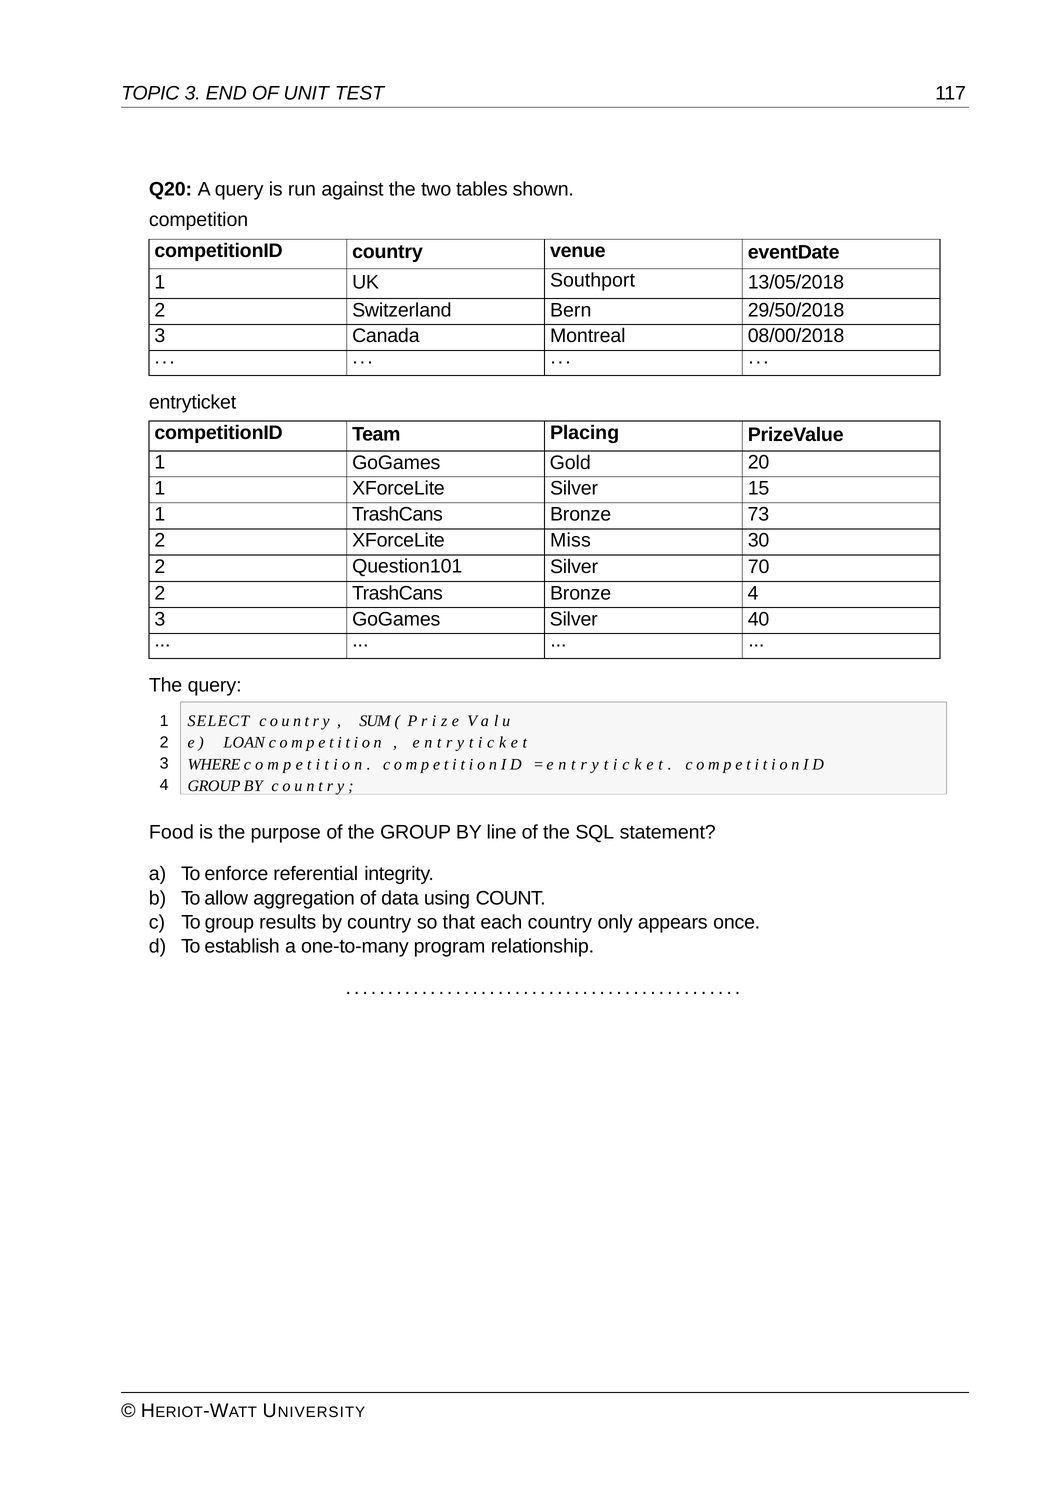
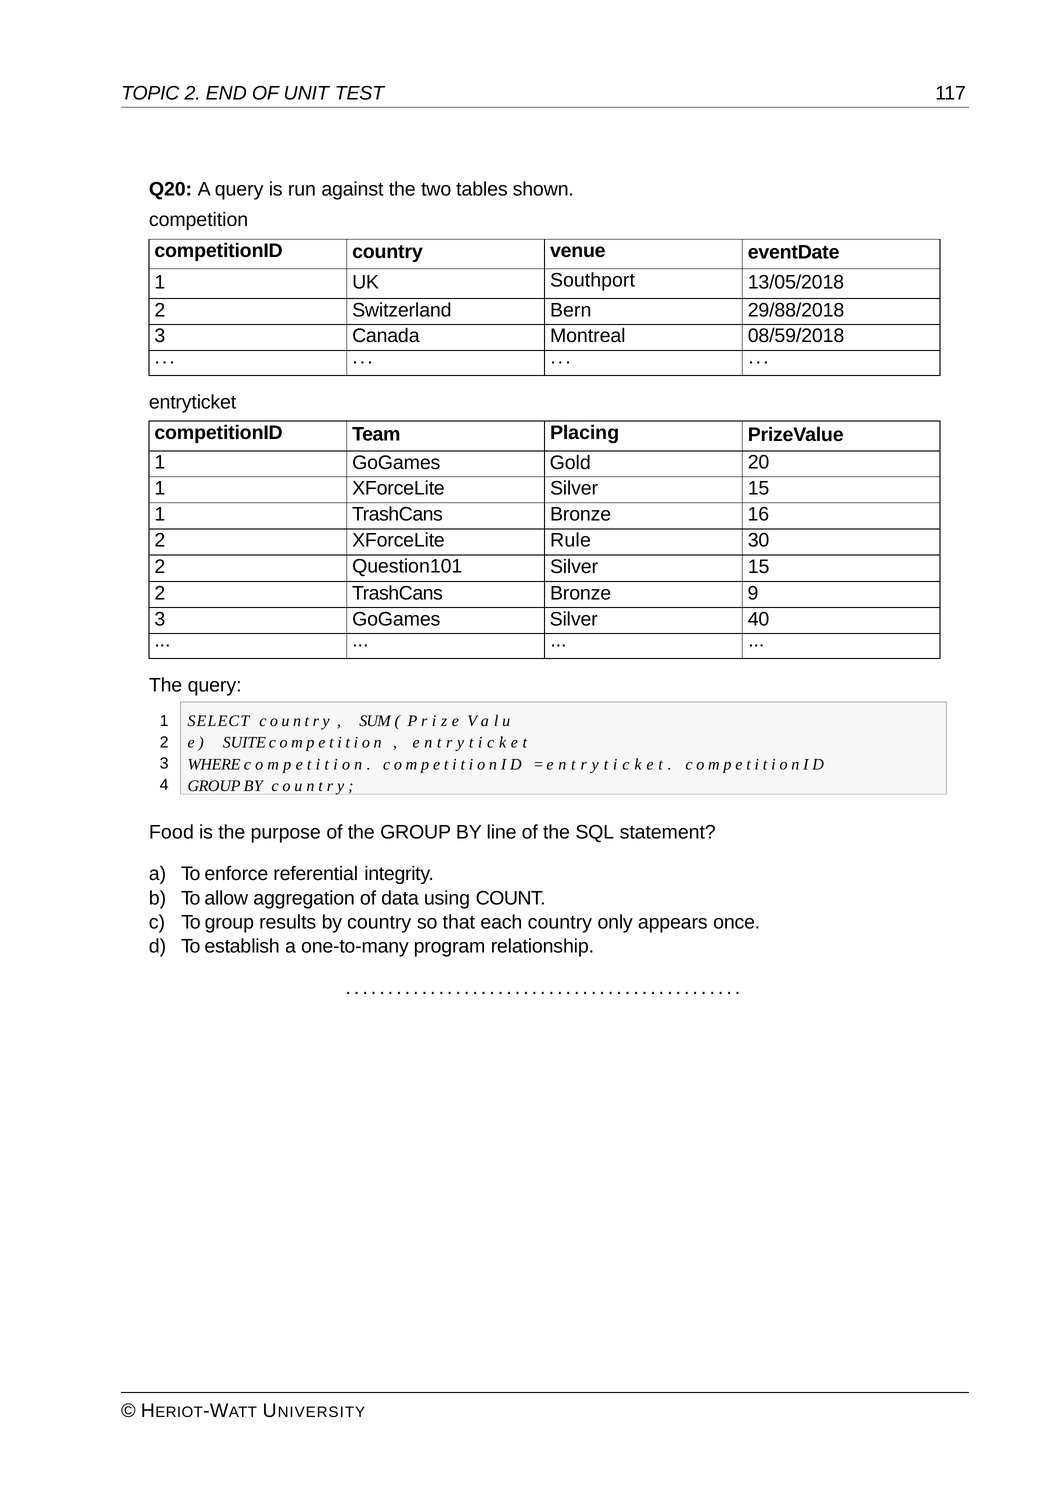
TOPIC 3: 3 -> 2 (193, 93)
29/50/2018: 29/50/2018 -> 29/88/2018 (796, 310)
08/00/2018: 08/00/2018 -> 08/59/2018 (796, 336)
73: 73 -> 16 (758, 515)
Miss: Miss -> Rule (570, 541)
Question101 Silver 70: 70 -> 15 (759, 567)
Bronze 4: 4 -> 9 (753, 593)
LOAN: LOAN -> SUITE (244, 743)
